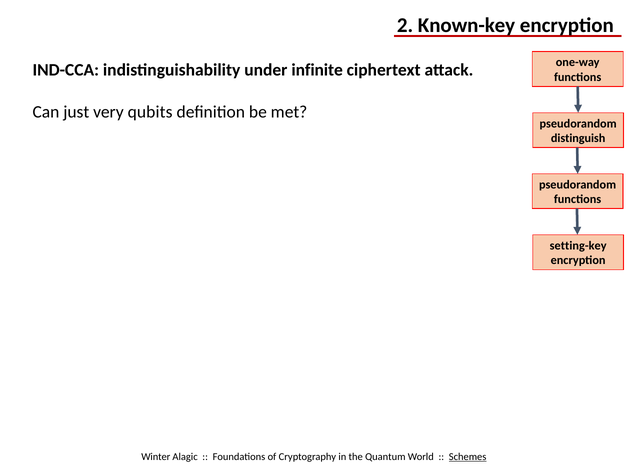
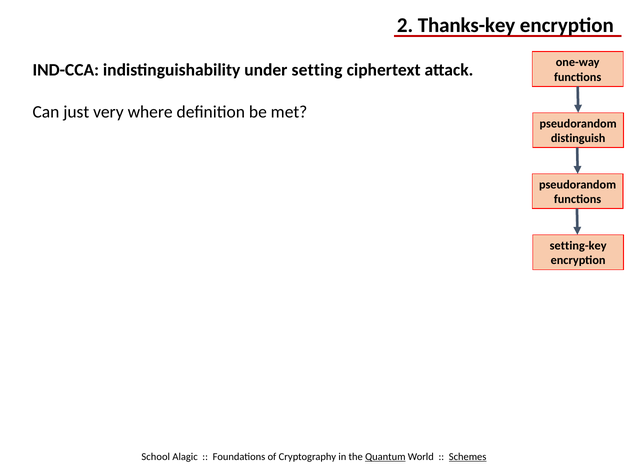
Known-key: Known-key -> Thanks-key (467, 25)
infinite: infinite -> setting (317, 70)
qubits: qubits -> where (150, 112)
Winter: Winter -> School (156, 456)
Quantum underline: none -> present (385, 456)
